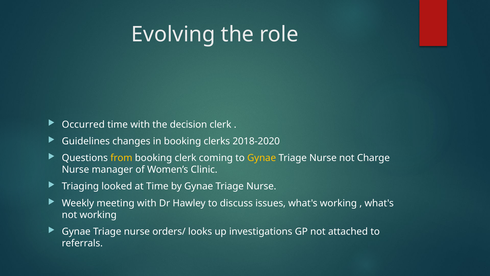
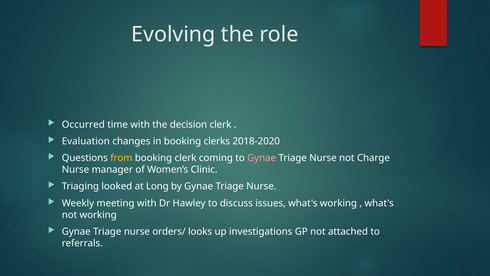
Guidelines: Guidelines -> Evaluation (86, 141)
Gynae colour: yellow -> pink (262, 158)
at Time: Time -> Long (157, 186)
